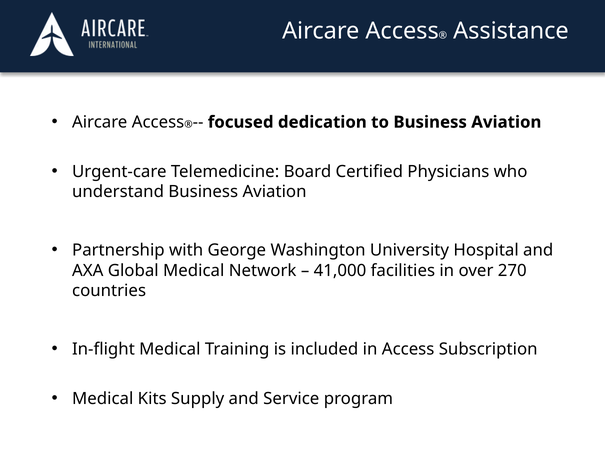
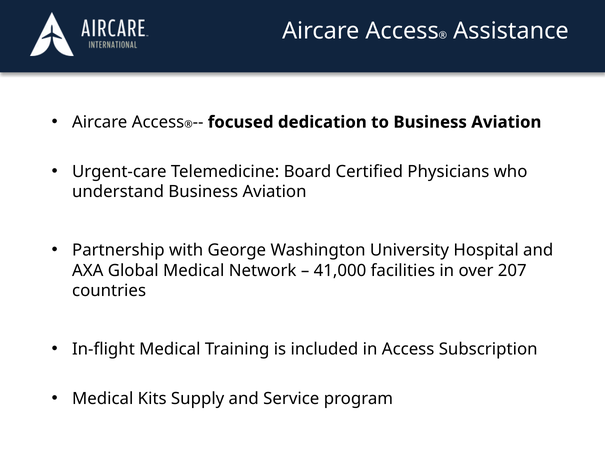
270: 270 -> 207 (512, 270)
